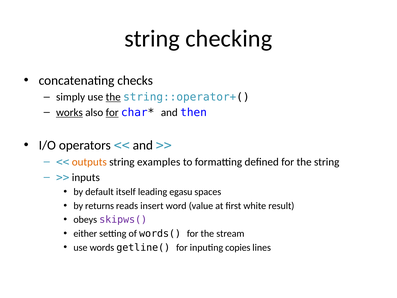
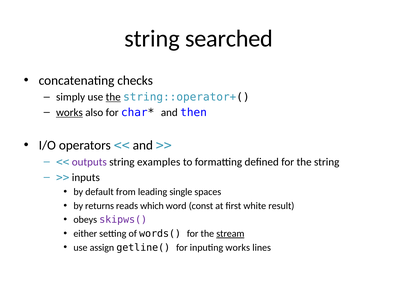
checking: checking -> searched (229, 39)
for underline: present -> none (112, 112)
outputs colour: orange -> purple (89, 162)
itself: itself -> from (126, 192)
egasu: egasu -> single (181, 192)
insert: insert -> which (152, 206)
value: value -> const (201, 206)
stream underline: none -> present (230, 233)
words: words -> assign (102, 247)
inputing copies: copies -> works (238, 247)
